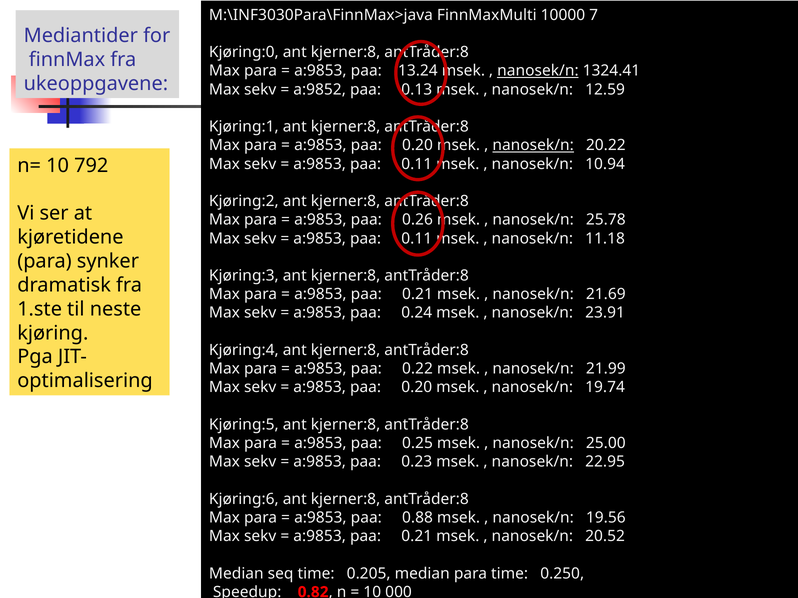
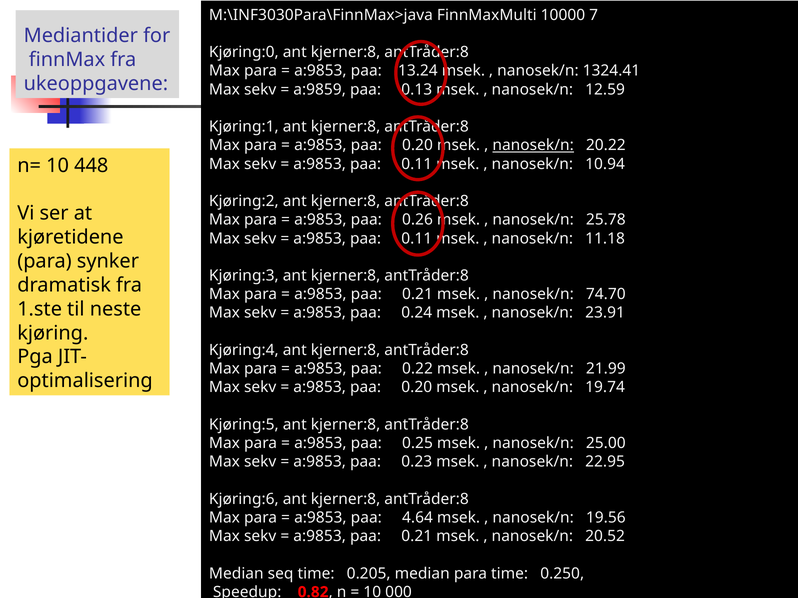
nanosek/n underline: present -> none (538, 71)
a:9852: a:9852 -> a:9859 (320, 90)
792: 792 -> 448 (91, 166)
21.69: 21.69 -> 74.70 (606, 295)
0.88: 0.88 -> 4.64 (417, 518)
